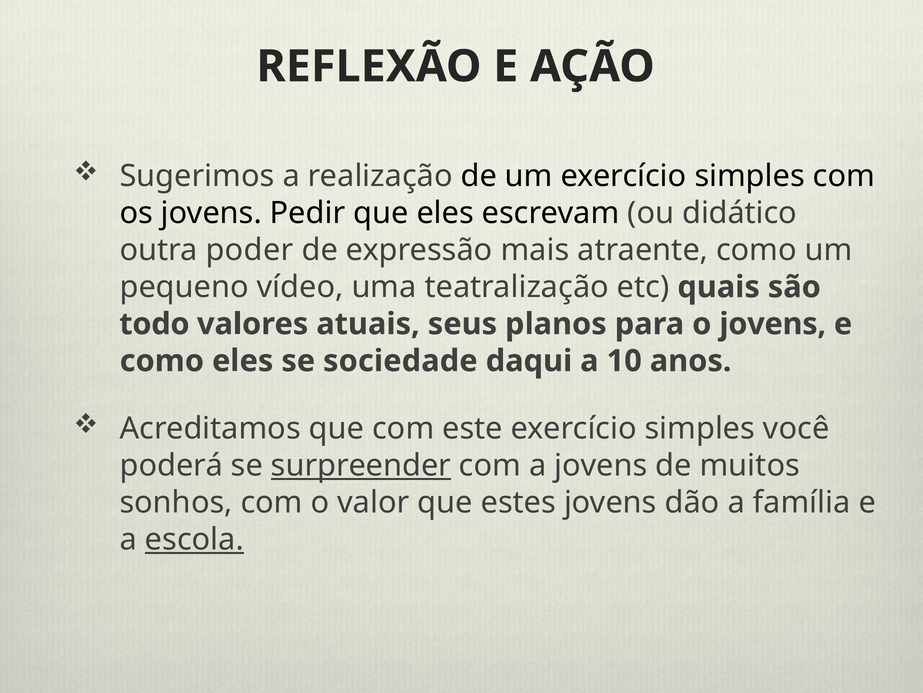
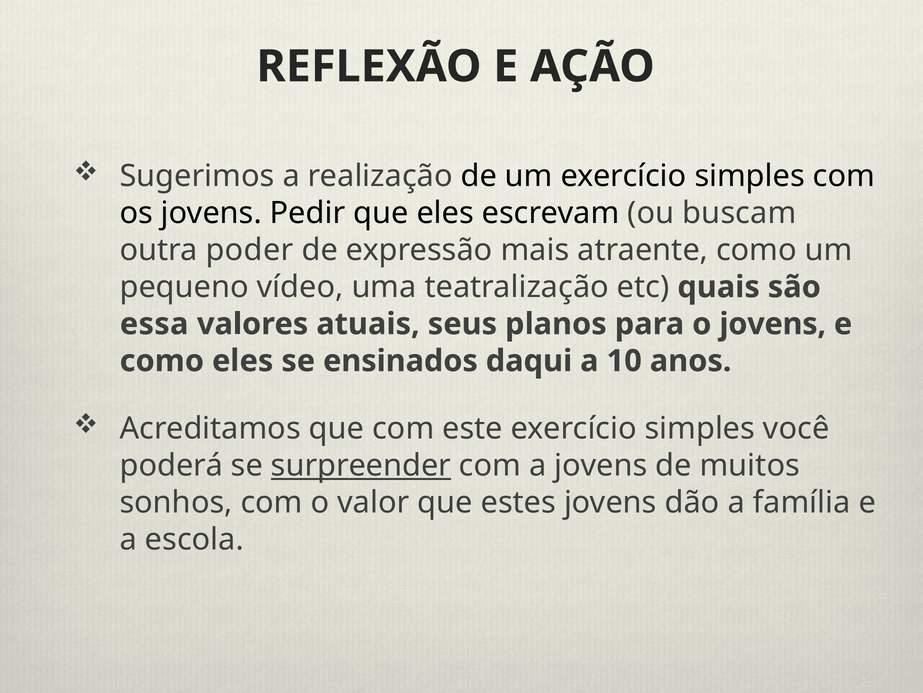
didático: didático -> buscam (739, 213)
todo: todo -> essa (154, 324)
sociedade: sociedade -> ensinados (400, 361)
escola underline: present -> none (194, 539)
